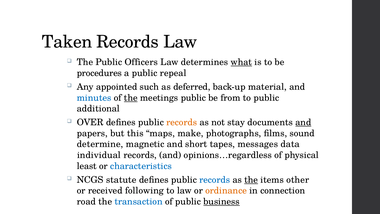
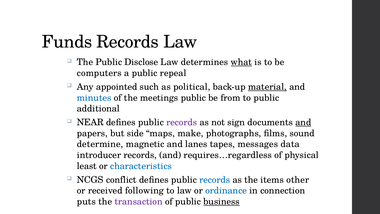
Taken: Taken -> Funds (67, 42)
Officers: Officers -> Disclose (141, 62)
procedures: procedures -> computers (99, 73)
deferred: deferred -> political (192, 87)
material underline: none -> present (267, 87)
the underline: present -> none (131, 98)
OVER: OVER -> NEAR (90, 122)
records colour: orange -> purple (182, 122)
stay: stay -> sign (236, 122)
this: this -> side (135, 133)
short: short -> lanes (196, 144)
individual: individual -> introducer (99, 155)
opinions…regardless: opinions…regardless -> requires…regardless (228, 155)
statute: statute -> conflict (121, 180)
the underline: present -> none (251, 180)
ordinance colour: orange -> blue (226, 191)
road: road -> puts (86, 201)
transaction colour: blue -> purple (139, 201)
